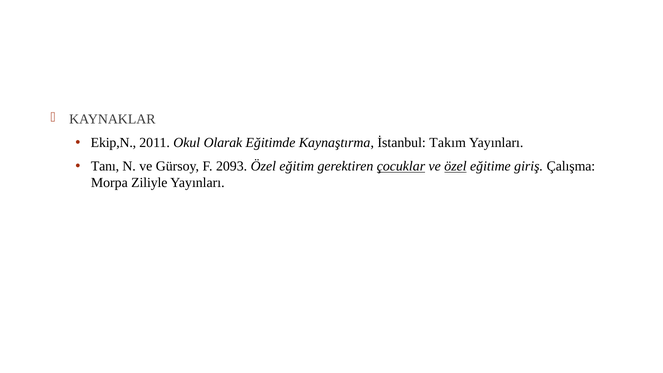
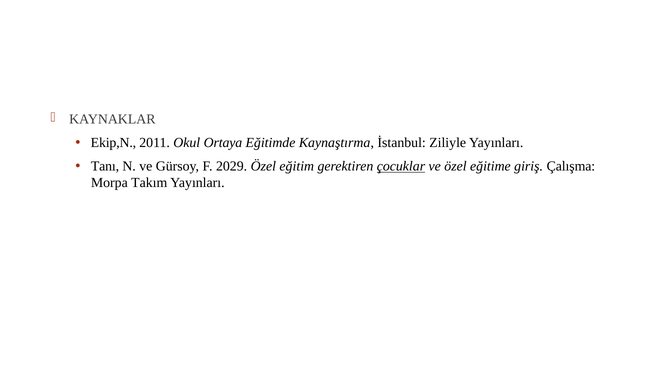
Olarak: Olarak -> Ortaya (223, 143)
Takım: Takım -> Ziliyle (448, 143)
2093: 2093 -> 2029 (232, 166)
özel underline: present -> none (455, 166)
Ziliyle: Ziliyle -> Takım (149, 183)
